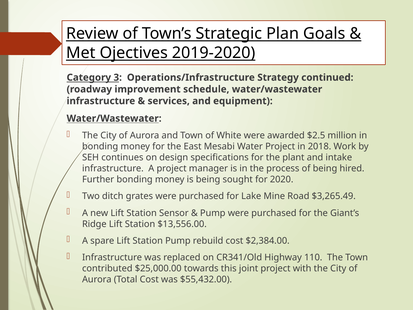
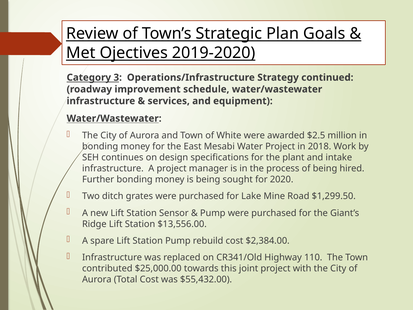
$3,265.49: $3,265.49 -> $1,299.50 (334, 196)
